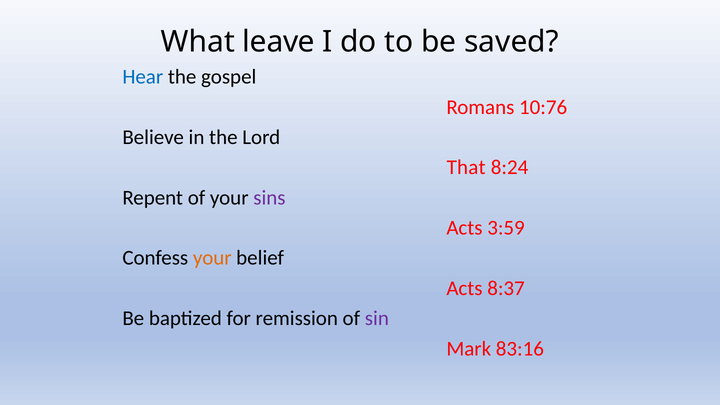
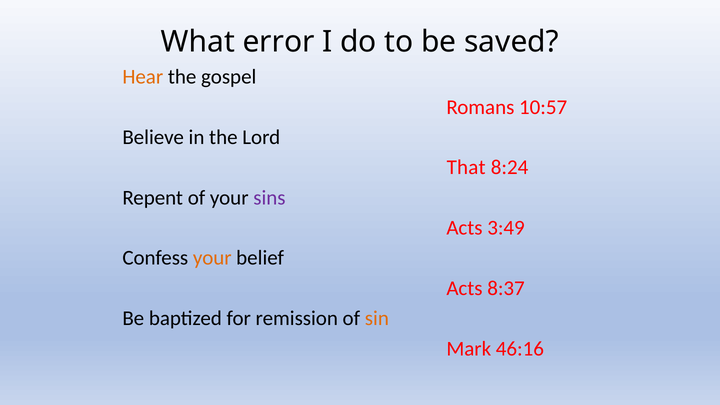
leave: leave -> error (279, 42)
Hear colour: blue -> orange (143, 77)
10:76: 10:76 -> 10:57 (543, 107)
3:59: 3:59 -> 3:49 (506, 228)
sin colour: purple -> orange (377, 318)
83:16: 83:16 -> 46:16 (520, 349)
